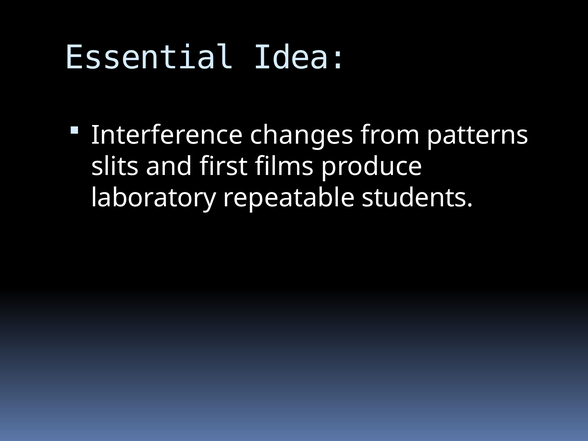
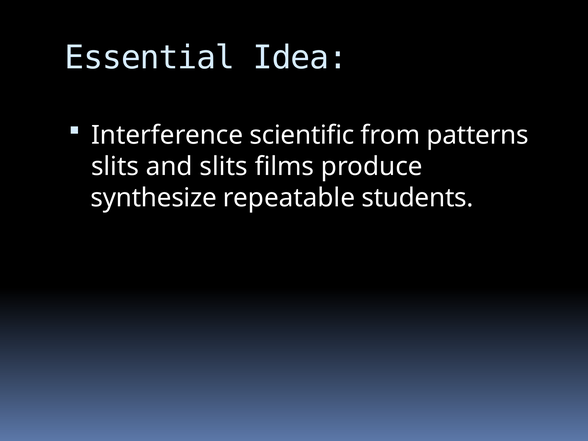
changes: changes -> scientific (302, 135)
and first: first -> slits (224, 167)
laboratory: laboratory -> synthesize (154, 198)
